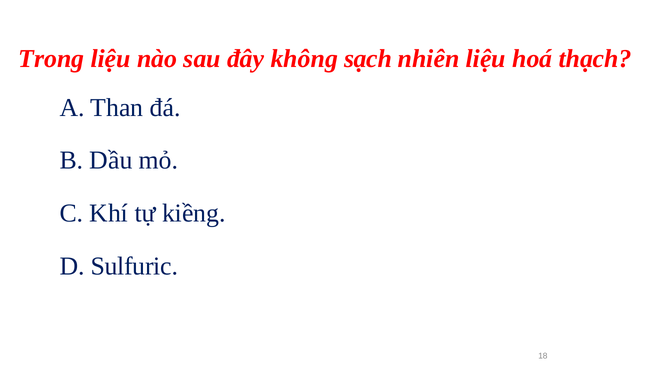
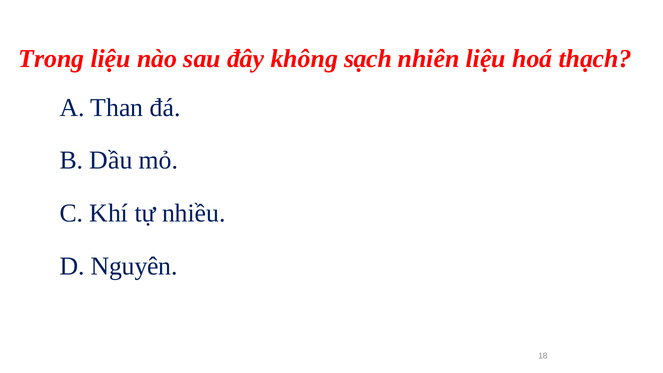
kiềng: kiềng -> nhiều (194, 213)
Sulfuric: Sulfuric -> Nguyên (134, 266)
